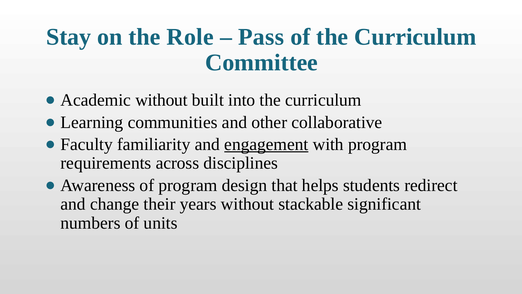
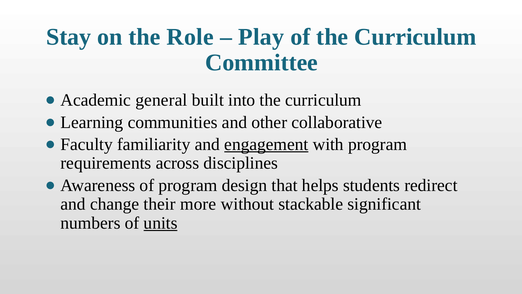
Pass: Pass -> Play (261, 37)
Academic without: without -> general (161, 100)
years: years -> more (198, 204)
units underline: none -> present (161, 223)
